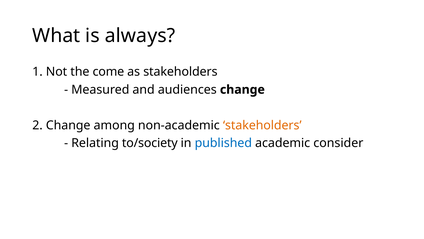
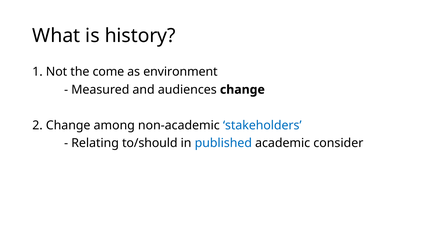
always: always -> history (140, 36)
as stakeholders: stakeholders -> environment (180, 72)
stakeholders colour: orange -> blue (262, 125)
to/society: to/society -> to/should (150, 143)
